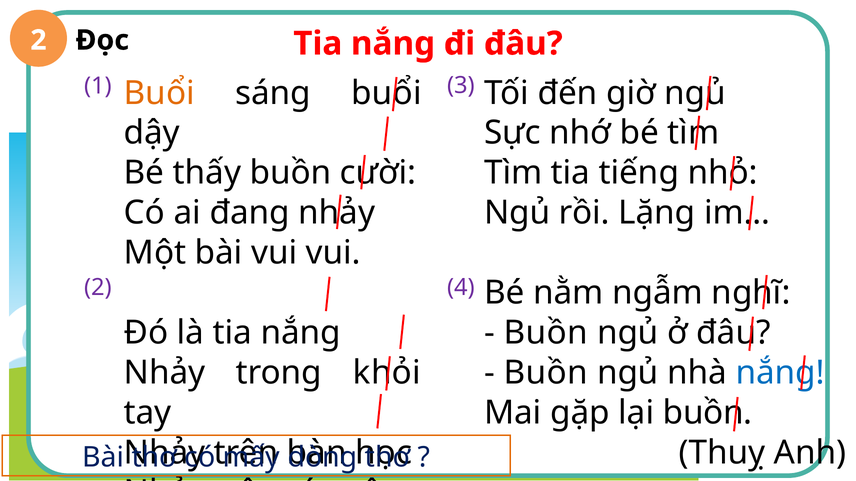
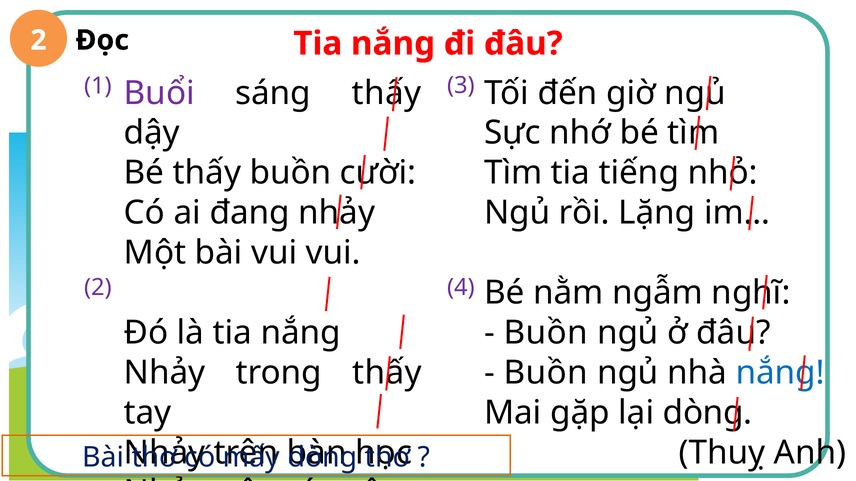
Buổi colour: orange -> purple (159, 93)
sáng buổi: buổi -> thấy (386, 93)
trong khỏi: khỏi -> thấy (387, 373)
lại buồn: buồn -> dòng (708, 413)
